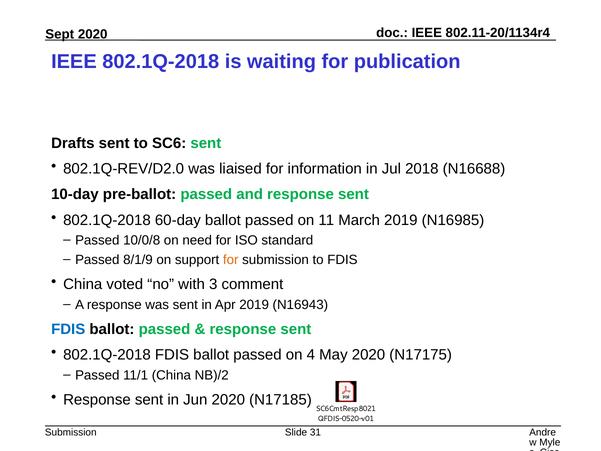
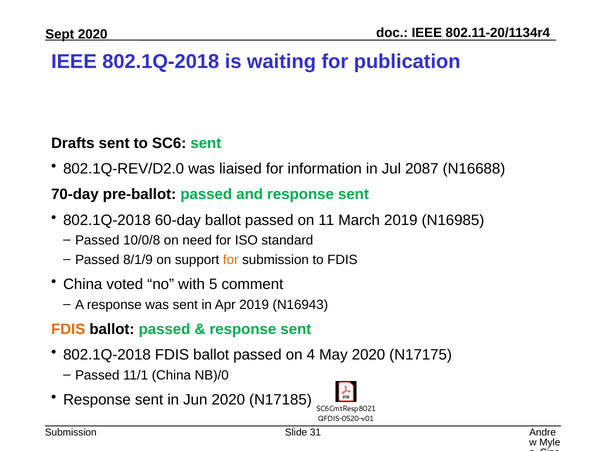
2018: 2018 -> 2087 (422, 169)
10-day: 10-day -> 70-day (75, 194)
3: 3 -> 5 (213, 284)
FDIS colour: blue -> orange (68, 329)
NB)/2: NB)/2 -> NB)/0 (212, 375)
